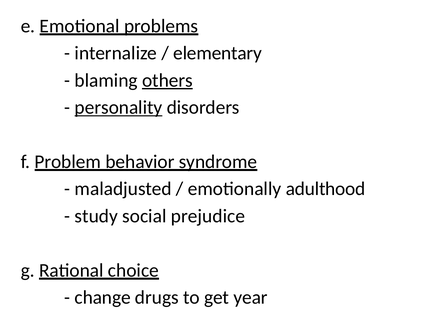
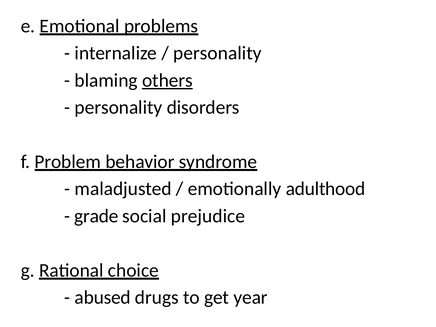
elementary: elementary -> personality (217, 53)
personality underline: present -> none (118, 107)
study: study -> grade (96, 216)
change: change -> abused (103, 297)
